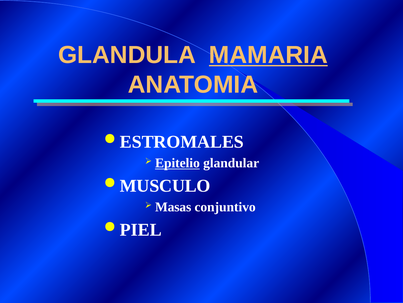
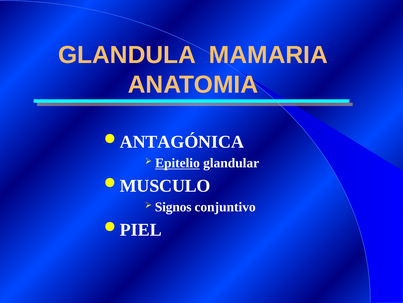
MAMARIA underline: present -> none (268, 55)
ESTROMALES: ESTROMALES -> ANTAGÓNICA (182, 142)
Masas: Masas -> Signos (173, 207)
